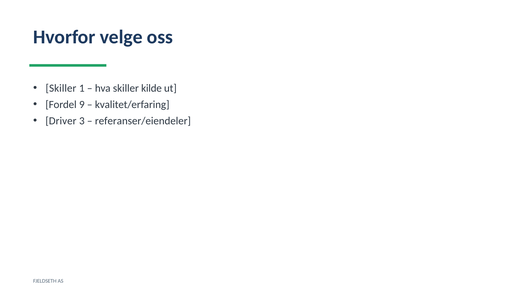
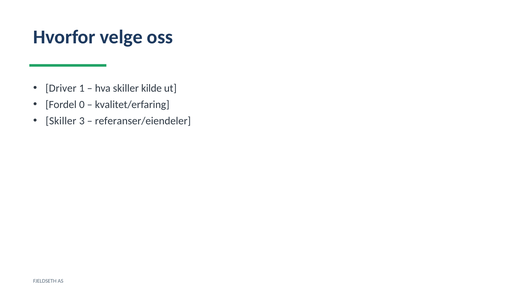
Skiller: Skiller -> Driver (61, 88)
9: 9 -> 0 (82, 105)
Driver: Driver -> Skiller (61, 121)
